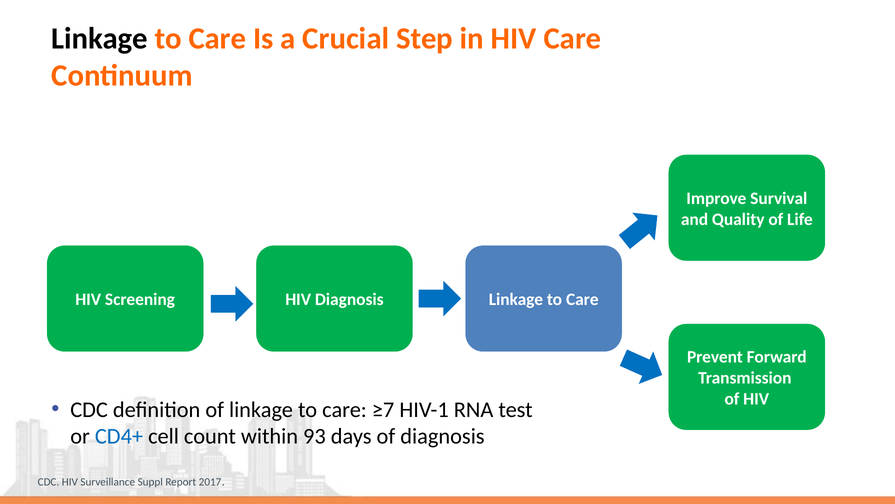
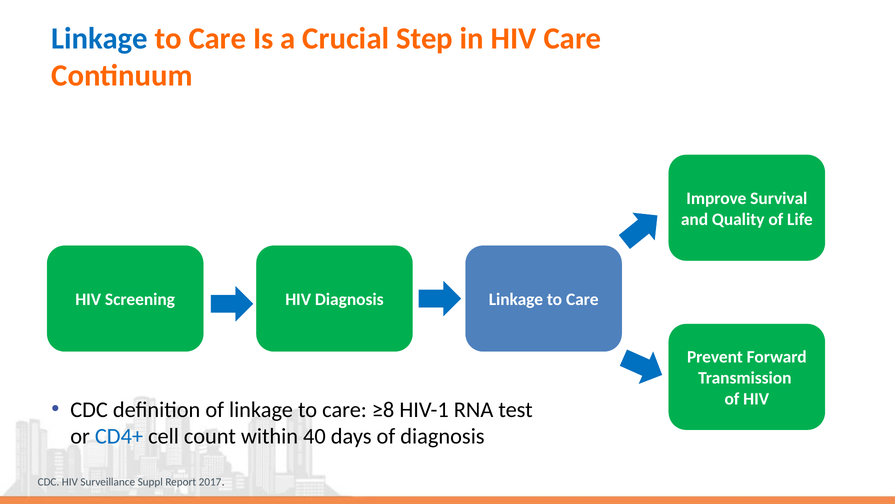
Linkage colour: black -> blue (100, 38)
≥7: ≥7 -> ≥8 (383, 409)
93: 93 -> 40 (314, 436)
